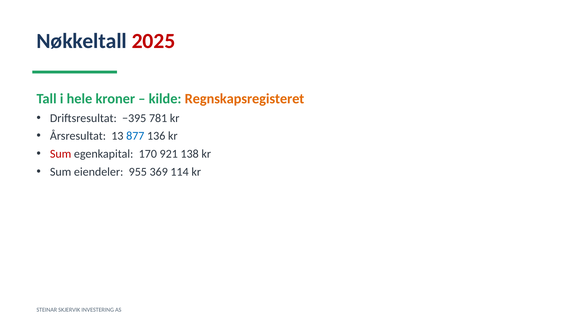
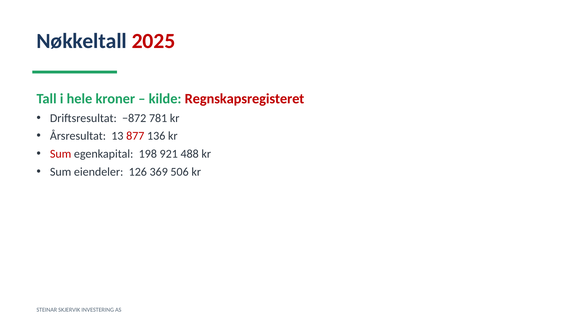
Regnskapsregisteret colour: orange -> red (245, 99)
−395: −395 -> −872 (134, 118)
877 colour: blue -> red (135, 136)
170: 170 -> 198 (148, 154)
138: 138 -> 488 (190, 154)
955: 955 -> 126 (138, 172)
114: 114 -> 506 (180, 172)
